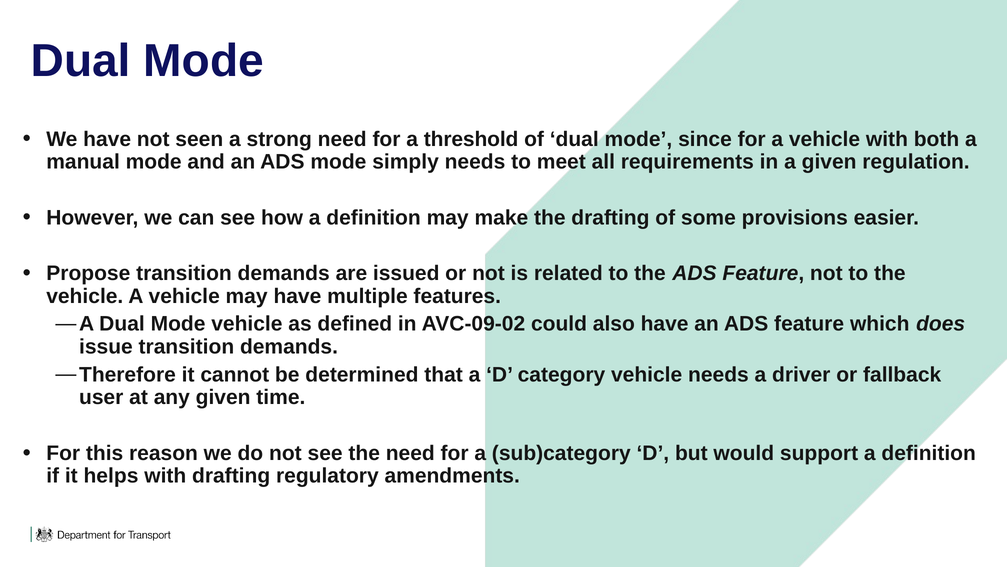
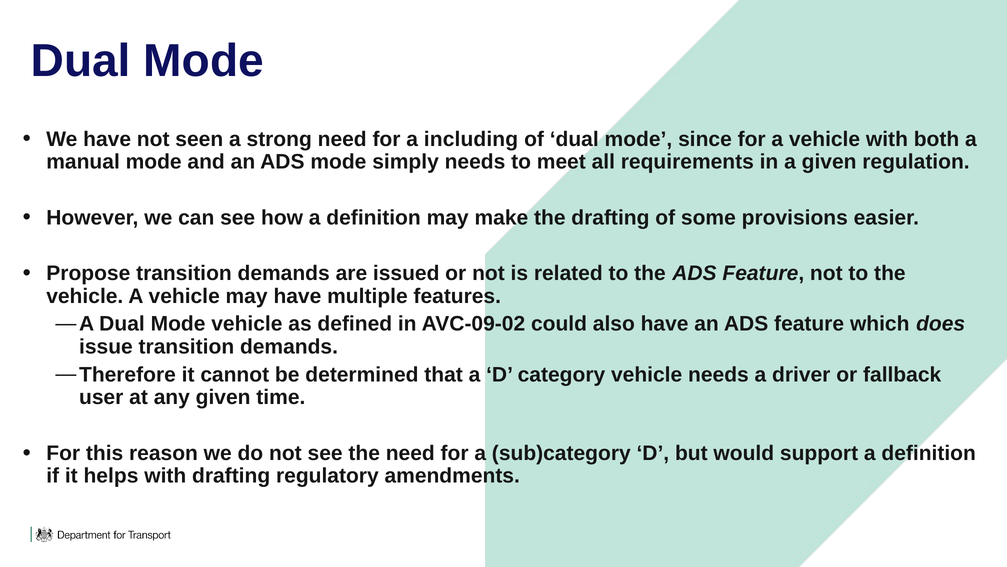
threshold: threshold -> including (471, 139)
